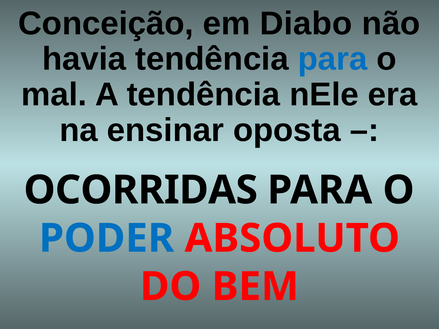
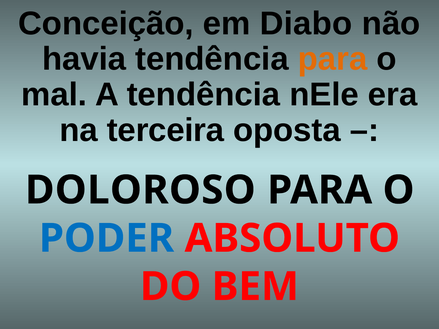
para colour: blue -> orange (333, 59)
ensinar: ensinar -> terceira (166, 130)
OCORRIDAS: OCORRIDAS -> DOLOROSO (140, 190)
